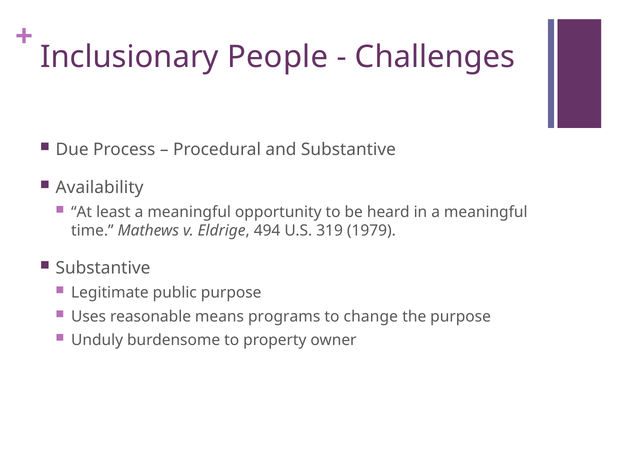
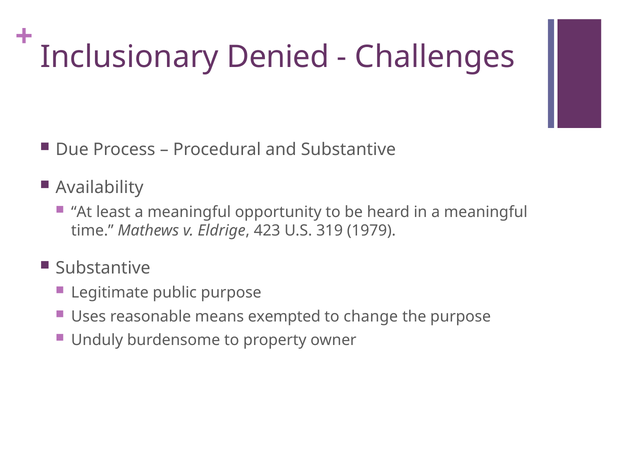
People: People -> Denied (278, 57)
494: 494 -> 423 (267, 231)
programs: programs -> exempted (284, 316)
